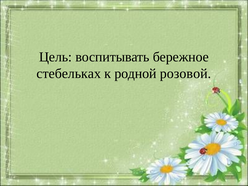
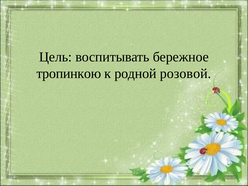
стебельках: стебельках -> тропинкою (69, 74)
